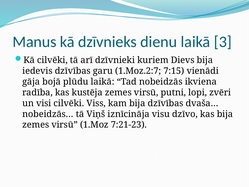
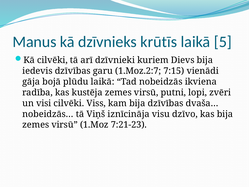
dienu: dienu -> krūtīs (159, 42)
3: 3 -> 5 (223, 42)
